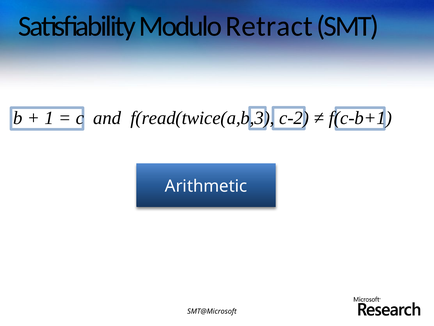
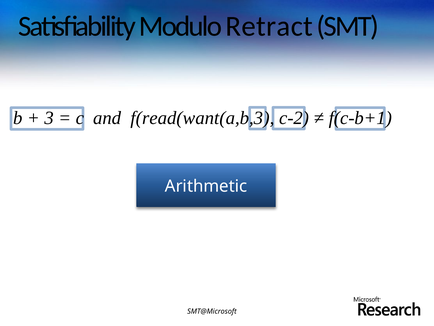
1: 1 -> 3 (49, 118)
f(read(twice(a,b,3: f(read(twice(a,b,3 -> f(read(want(a,b,3 (202, 118)
